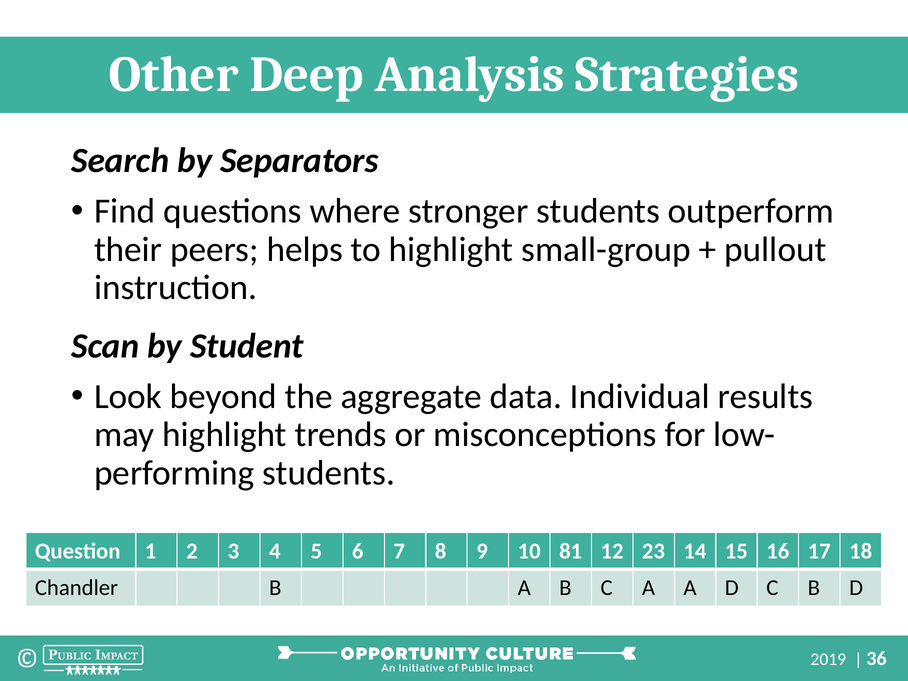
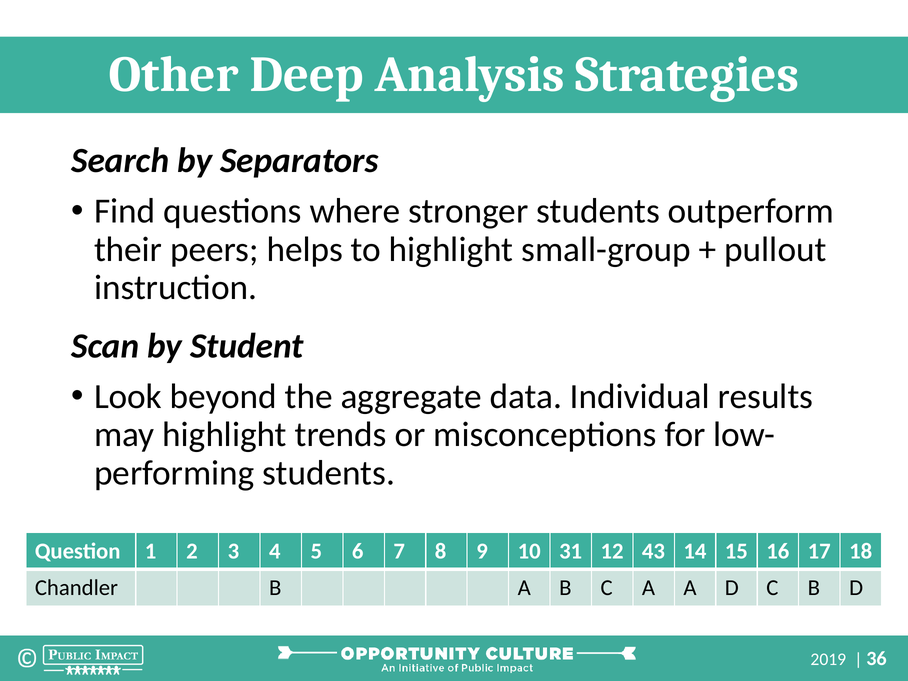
81: 81 -> 31 (571, 551)
23: 23 -> 43 (653, 551)
